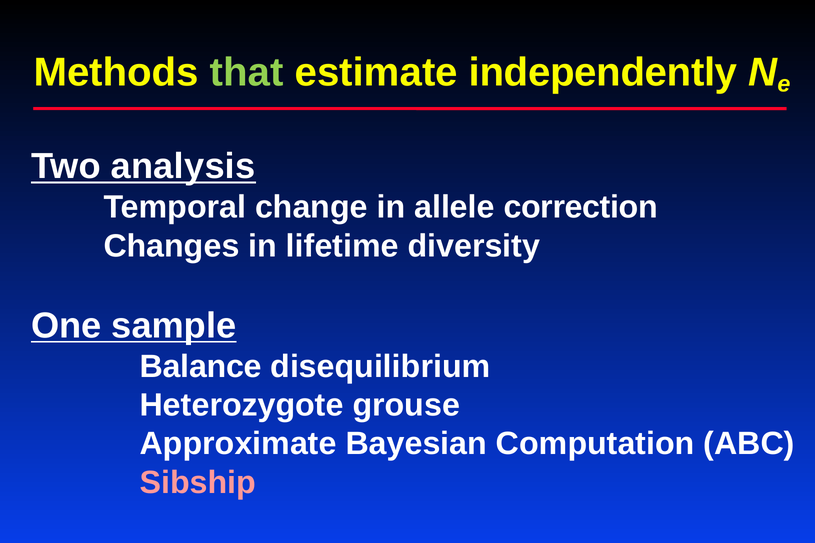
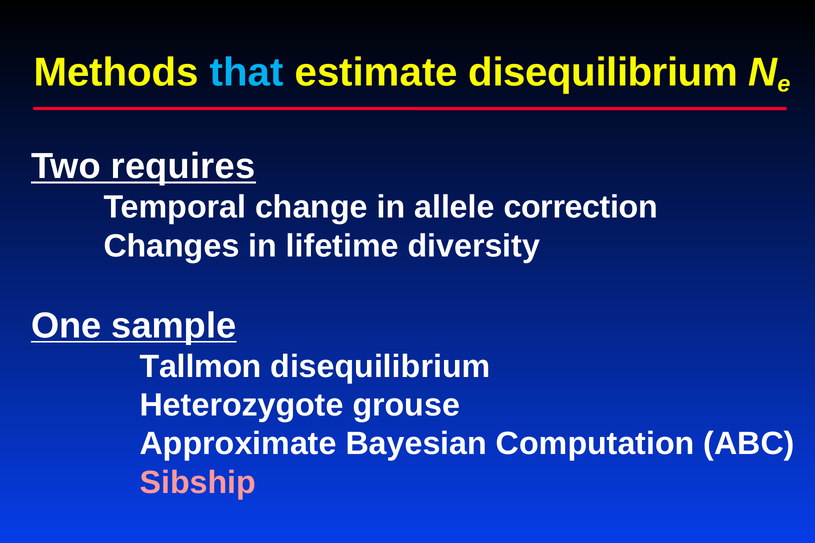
that colour: light green -> light blue (247, 73)
estimate independently: independently -> disequilibrium (603, 73)
analysis: analysis -> requires (183, 167)
Balance: Balance -> Tallmon (201, 367)
